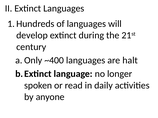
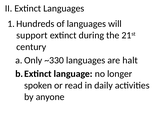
develop: develop -> support (32, 35)
~400: ~400 -> ~330 (54, 61)
